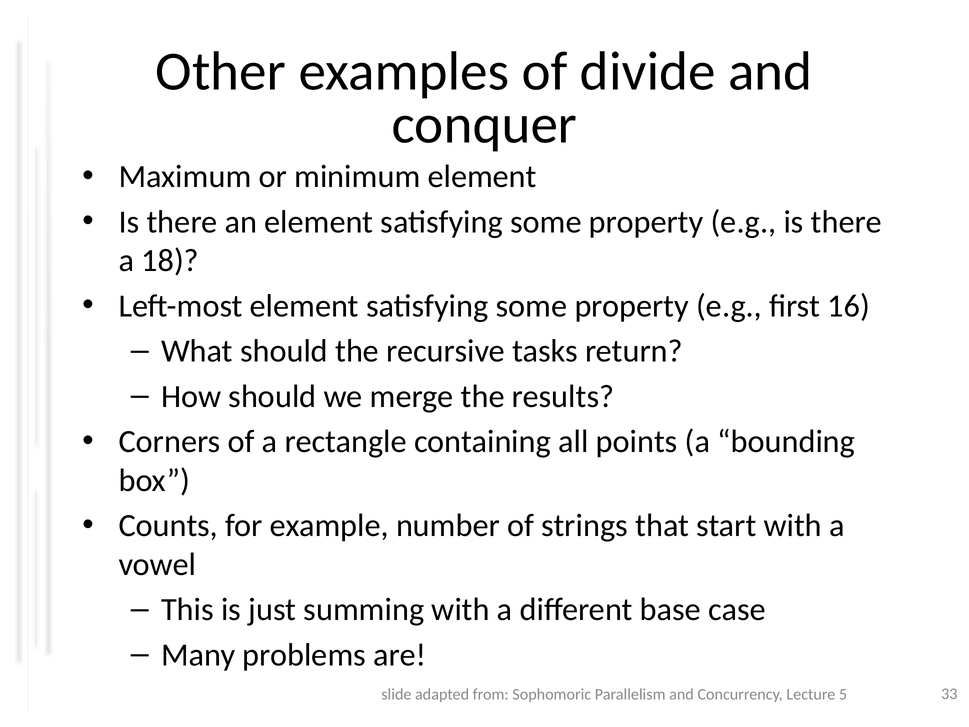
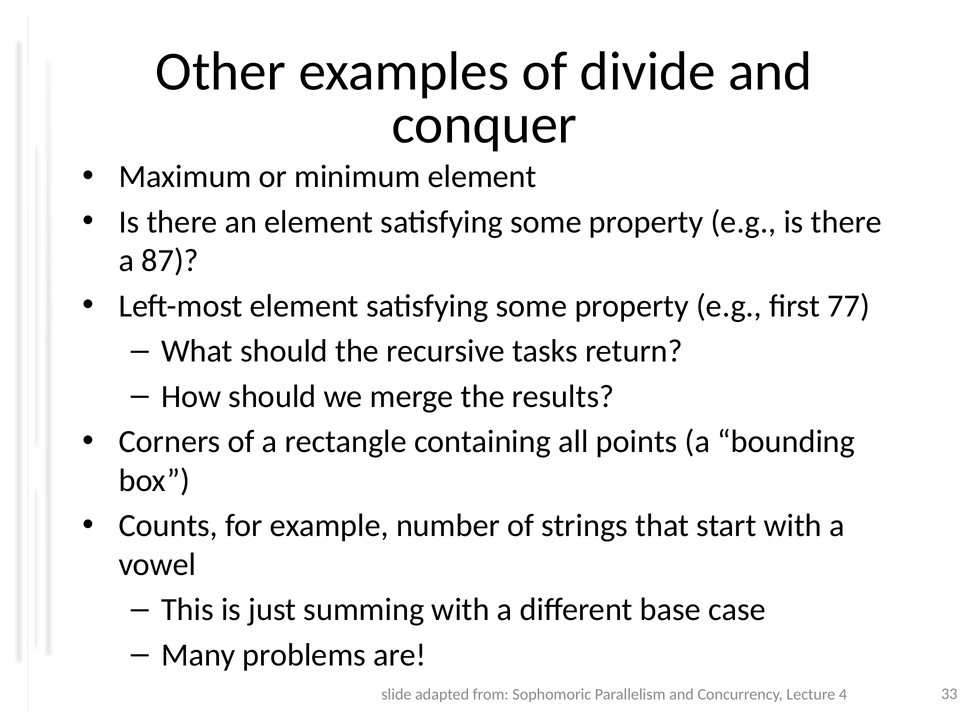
18: 18 -> 87 (170, 261)
16: 16 -> 77 (849, 306)
5: 5 -> 4 (843, 694)
